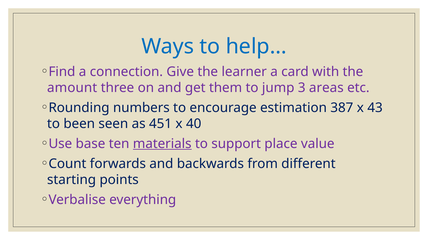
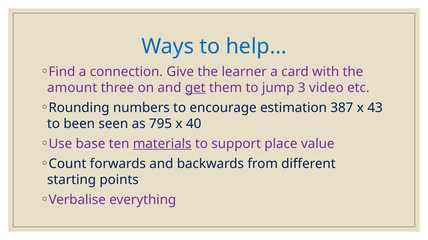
get underline: none -> present (195, 88)
areas: areas -> video (326, 88)
451: 451 -> 795 (161, 124)
